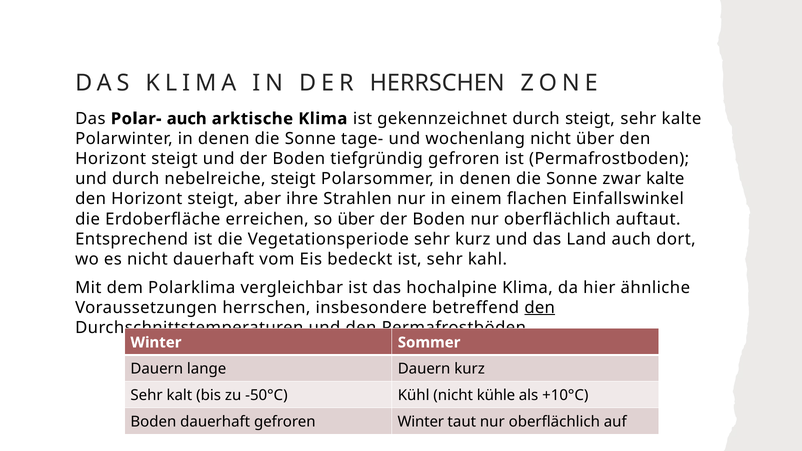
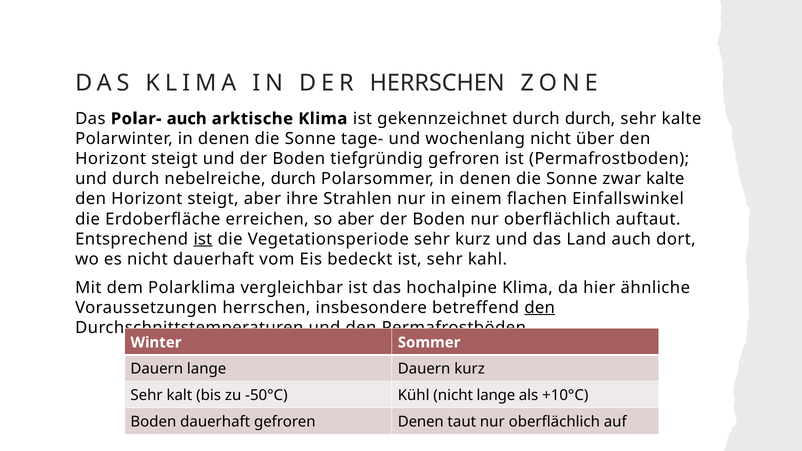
durch steigt: steigt -> durch (590, 119)
nebelreiche steigt: steigt -> durch (293, 179)
so über: über -> aber (356, 219)
ist underline: none -> present (203, 239)
nicht kühle: kühle -> lange (496, 396)
gefroren Winter: Winter -> Denen (421, 422)
